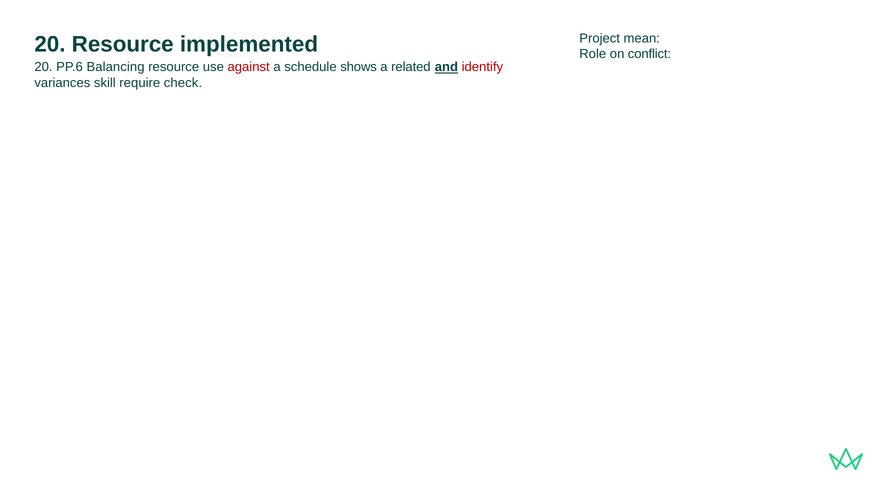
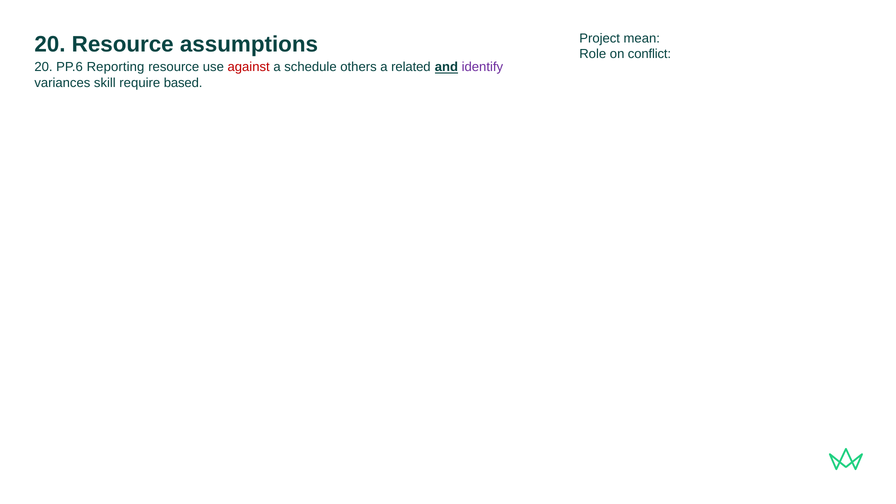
implemented: implemented -> assumptions (249, 44)
Balancing: Balancing -> Reporting (116, 67)
shows: shows -> others (359, 67)
identify colour: red -> purple (482, 67)
check: check -> based (183, 83)
